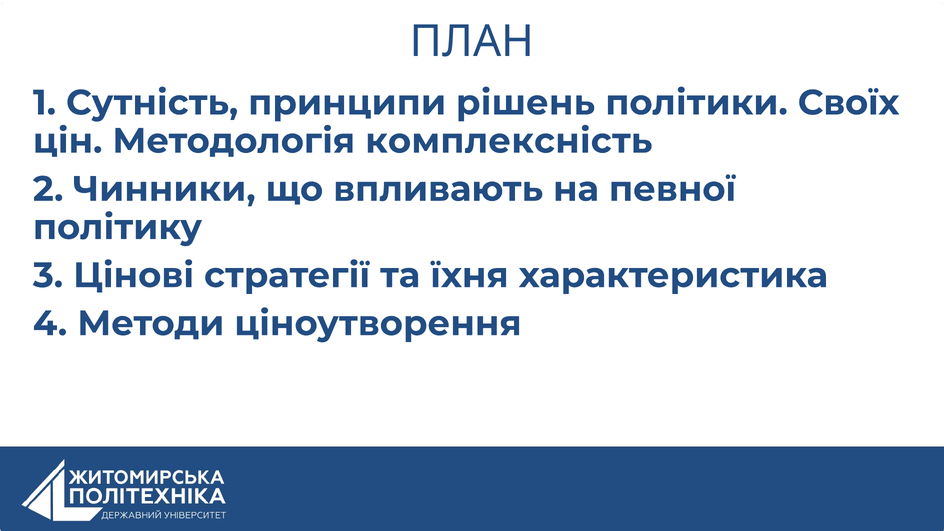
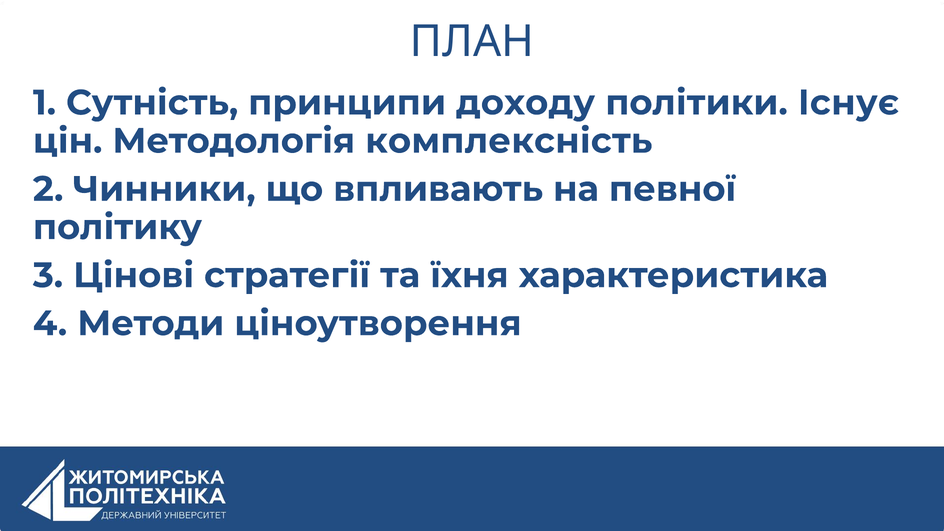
рішень: рішень -> доходу (526, 103)
Своїх: Своїх -> Існує (848, 103)
